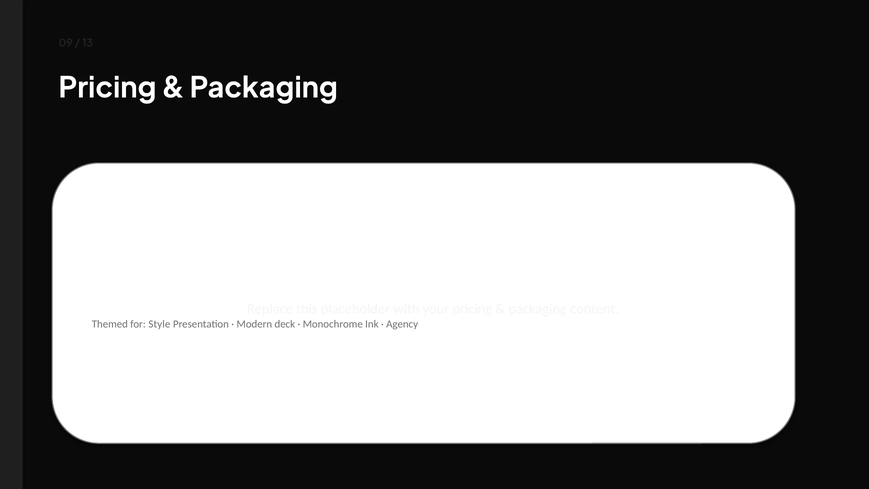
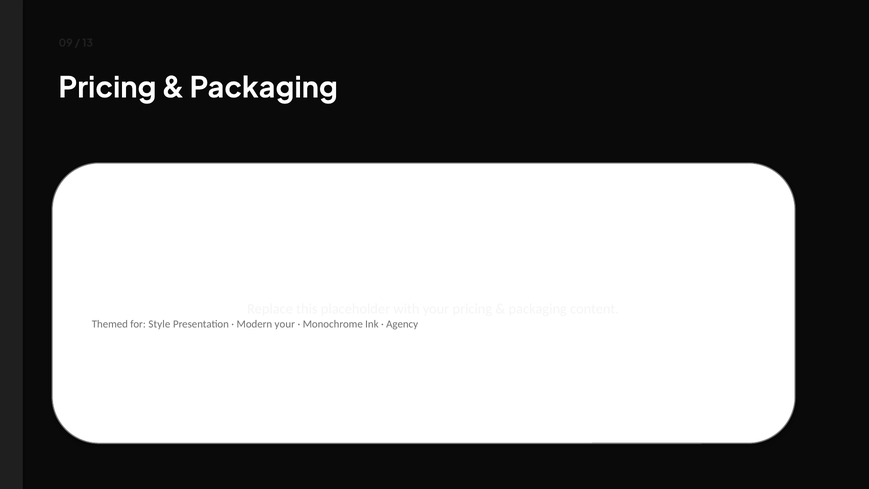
Modern deck: deck -> your (285, 324)
